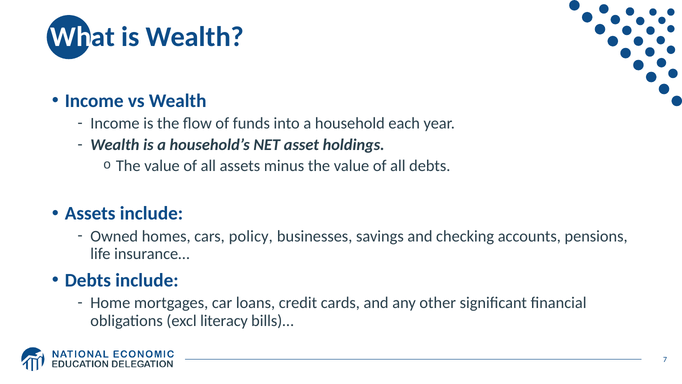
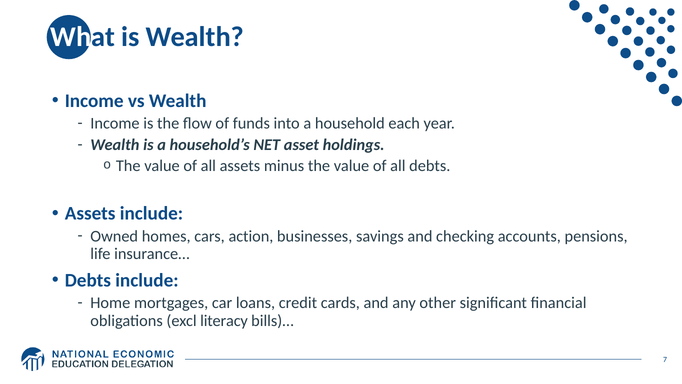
policy: policy -> action (251, 236)
